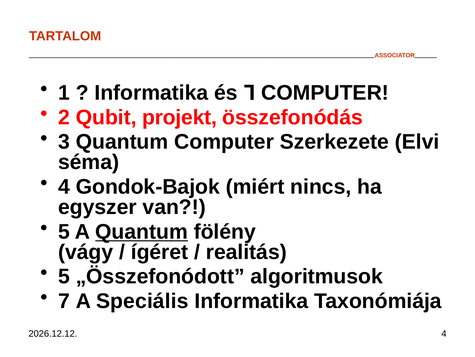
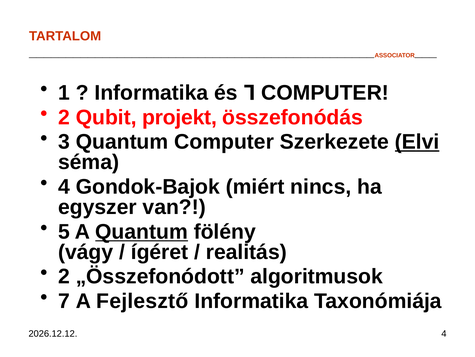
Elvi underline: none -> present (417, 142)
5: 5 -> 2 (64, 276)
Speciális: Speciális -> Fejlesztő (142, 300)
